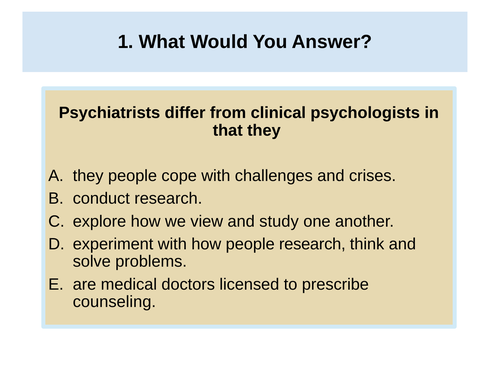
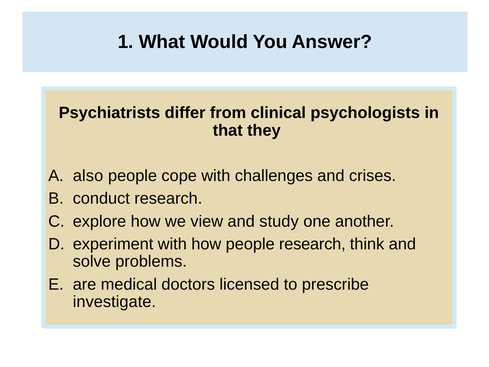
they: they -> also (88, 176)
counseling: counseling -> investigate (114, 302)
